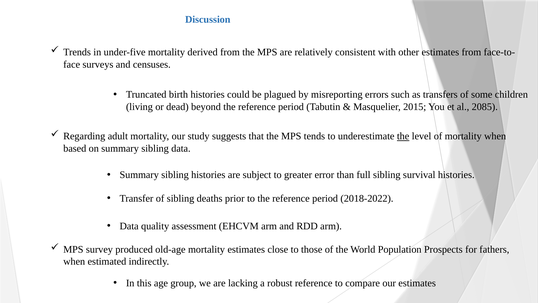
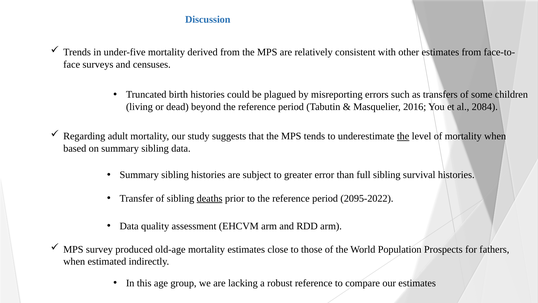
2015: 2015 -> 2016 (415, 107)
2085: 2085 -> 2084 (485, 107)
deaths underline: none -> present (210, 198)
2018-2022: 2018-2022 -> 2095-2022 (367, 198)
